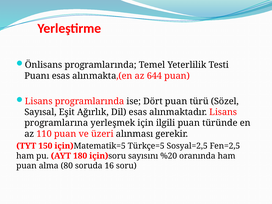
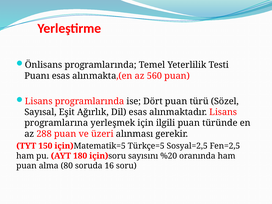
644: 644 -> 560 (154, 76)
110: 110 -> 288 (44, 134)
